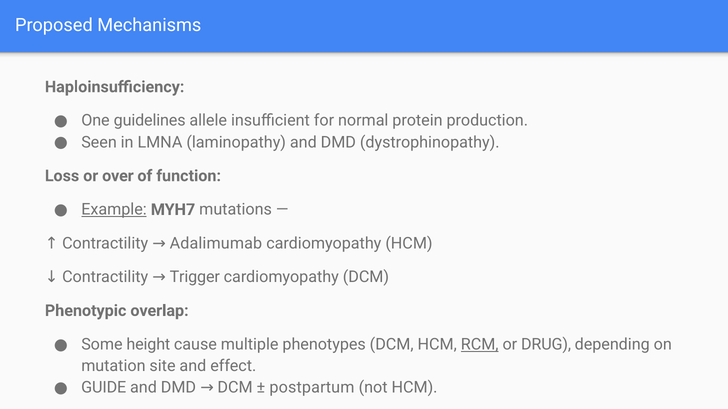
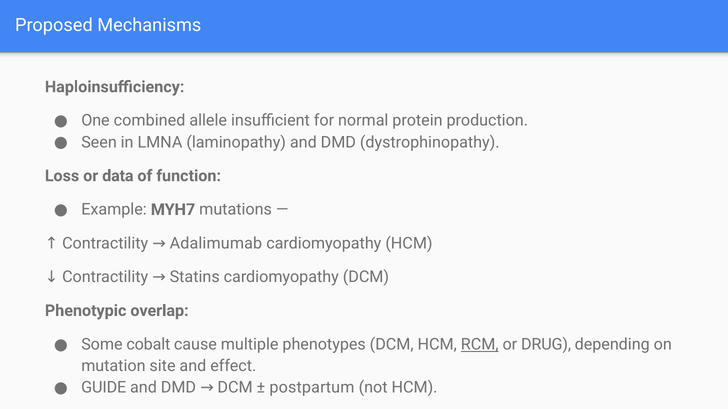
guidelines: guidelines -> combined (150, 121)
over: over -> data (118, 176)
Example underline: present -> none (114, 210)
Trigger: Trigger -> Statins (195, 277)
height: height -> cobalt (148, 345)
